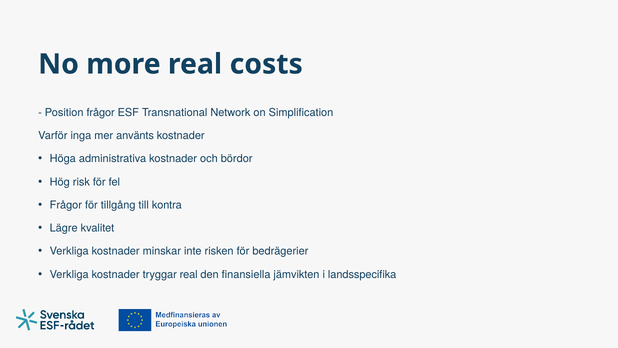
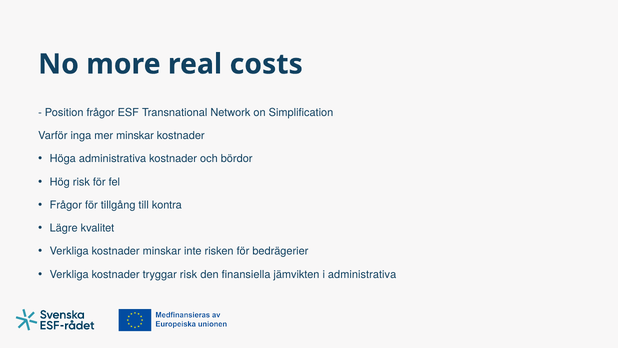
mer använts: använts -> minskar (135, 135)
tryggar real: real -> risk (189, 274)
i landsspecifika: landsspecifika -> administrativa (362, 274)
